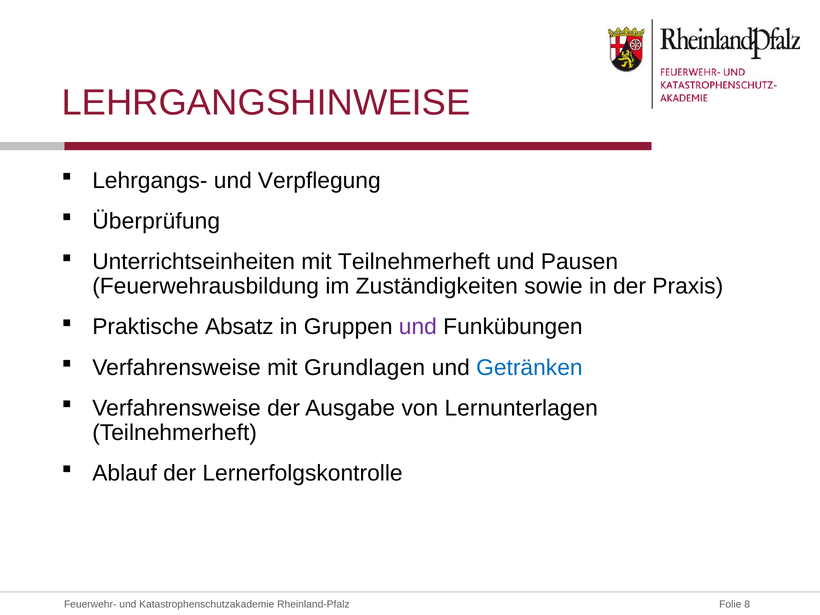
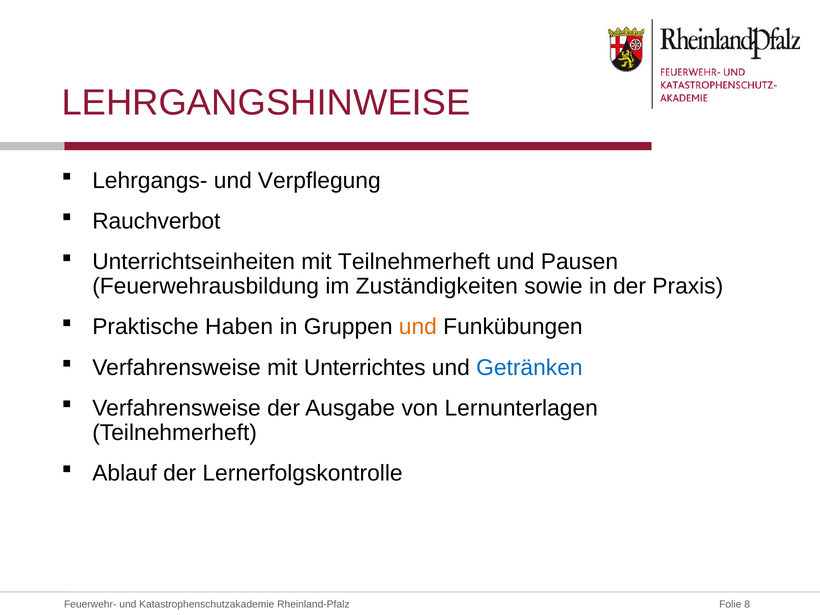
Überprüfung: Überprüfung -> Rauchverbot (156, 221)
Absatz: Absatz -> Haben (239, 327)
und colour: purple -> orange (418, 327)
Grundlagen: Grundlagen -> Unterrichtes (365, 368)
